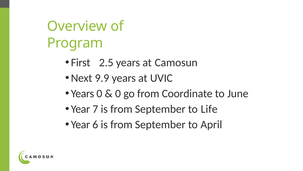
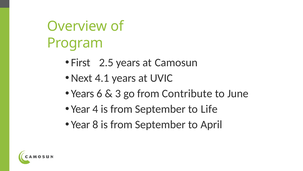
9.9: 9.9 -> 4.1 (102, 78)
Years 0: 0 -> 6 (99, 93)
0: 0 -> 3 (118, 93)
Coordinate: Coordinate -> Contribute (187, 93)
7: 7 -> 4 (95, 109)
6: 6 -> 8 (95, 124)
